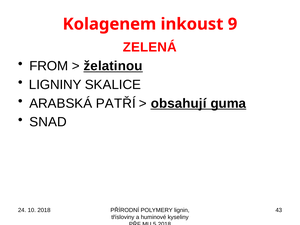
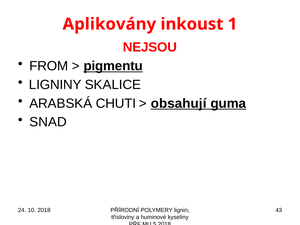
Kolagenem: Kolagenem -> Aplikovány (109, 24)
9: 9 -> 1 (233, 24)
ZELENÁ: ZELENÁ -> NEJSOU (150, 47)
želatinou: želatinou -> pigmentu (113, 66)
PATŘÍ: PATŘÍ -> CHUTI (116, 103)
